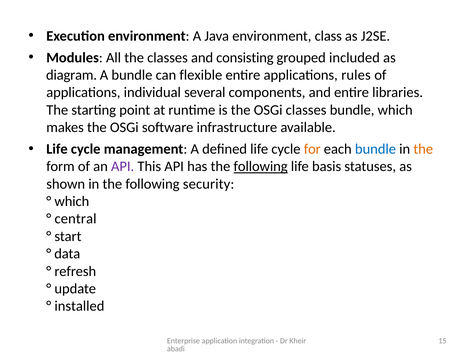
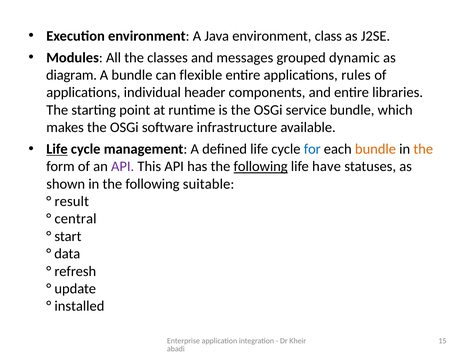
consisting: consisting -> messages (245, 57)
included: included -> dynamic (354, 57)
several: several -> header (205, 92)
OSGi classes: classes -> service (306, 110)
Life underline: none -> present (57, 149)
for colour: orange -> blue (312, 149)
bundle colour: blue -> orange (375, 149)
basis: basis -> have (327, 166)
security: security -> suitable (209, 184)
which: which -> result (72, 201)
